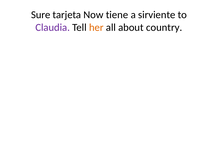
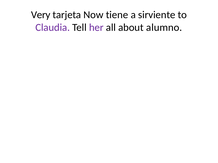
Sure: Sure -> Very (41, 15)
her colour: orange -> purple (96, 27)
country: country -> alumno (164, 27)
